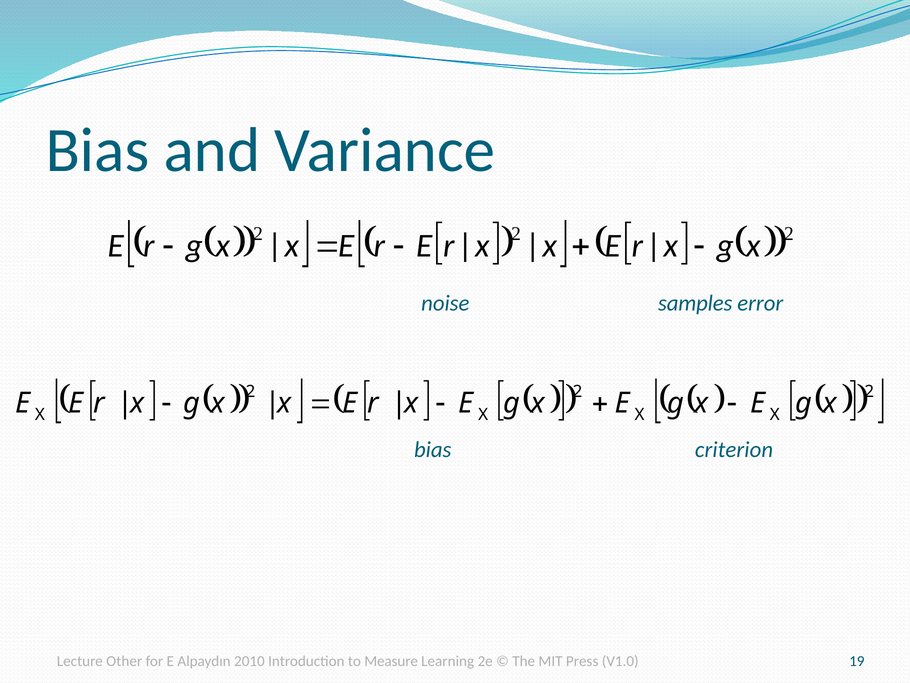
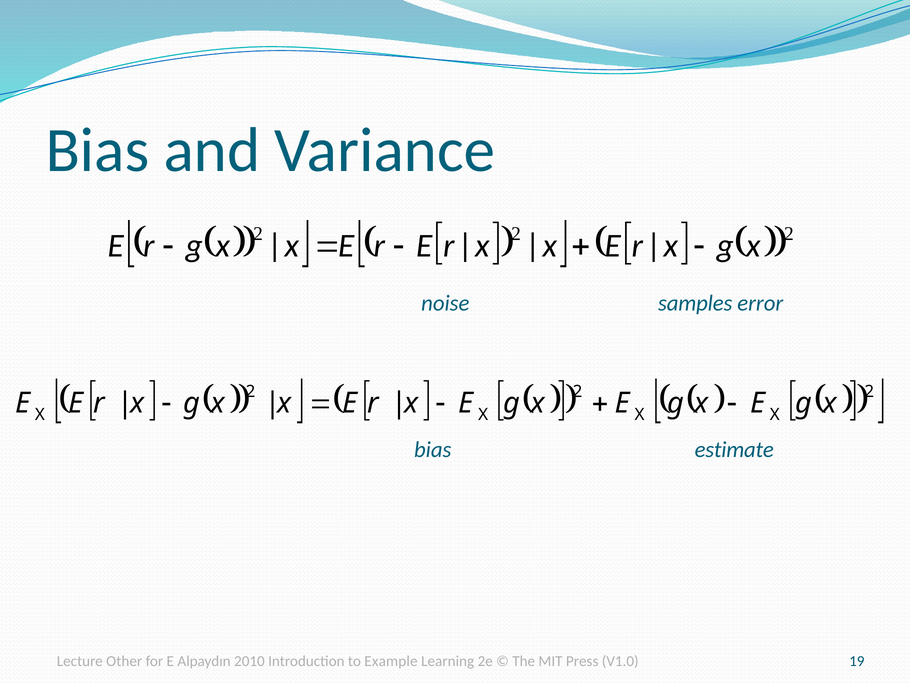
criterion: criterion -> estimate (734, 450)
Measure: Measure -> Example (391, 661)
